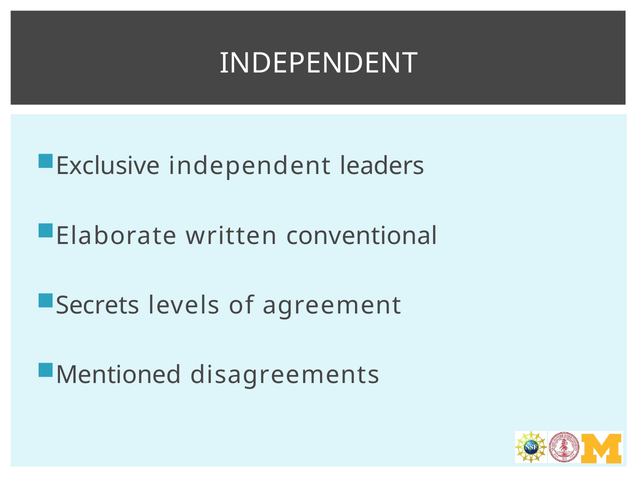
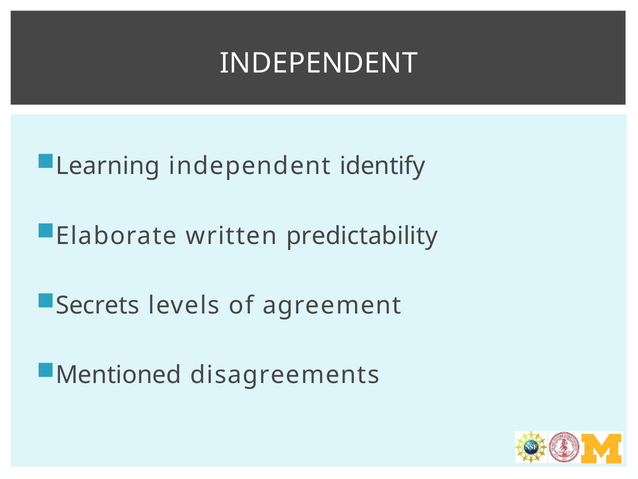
Exclusive: Exclusive -> Learning (108, 166)
leaders: leaders -> identify (382, 166)
conventional: conventional -> predictability (362, 236)
